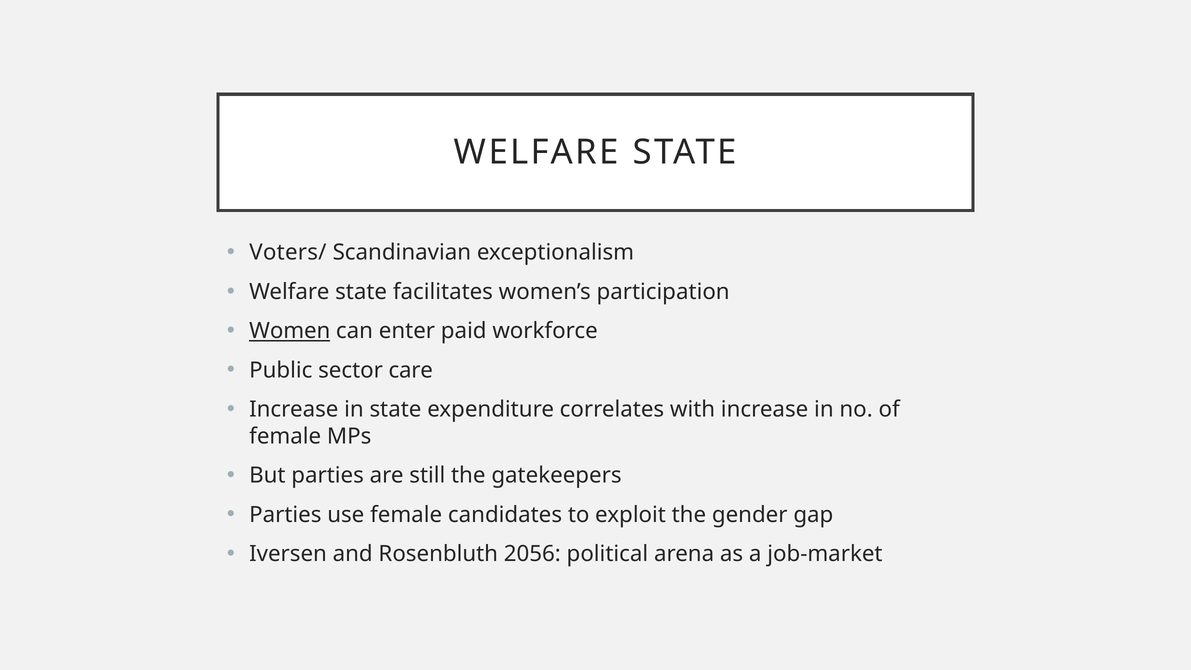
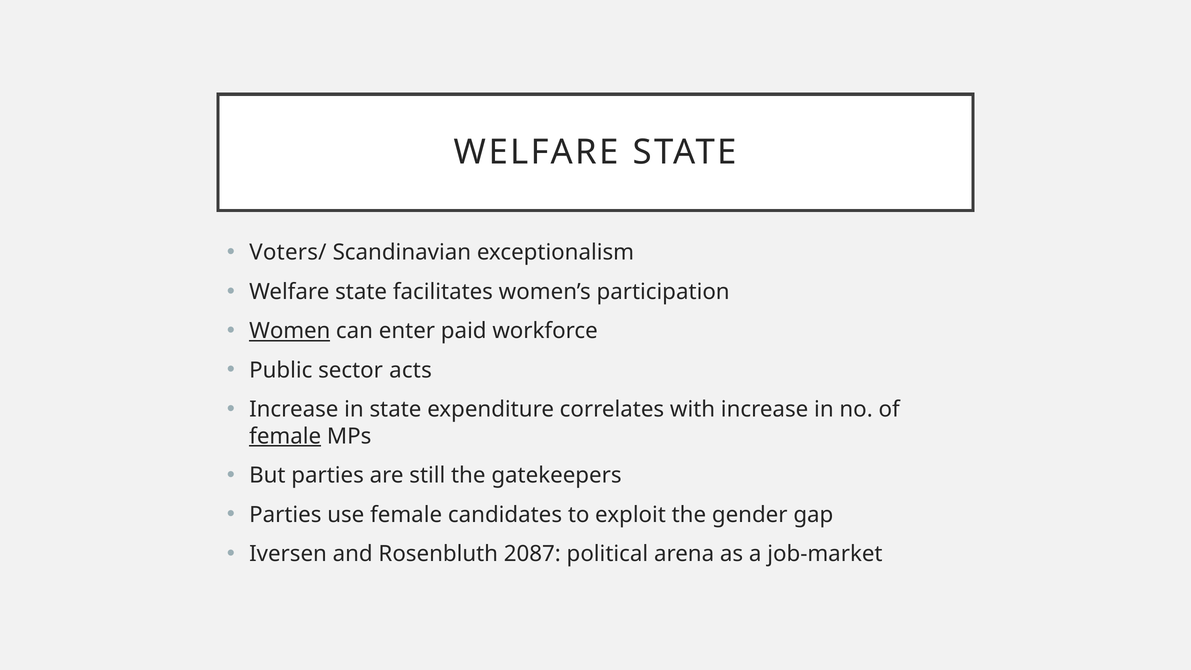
care: care -> acts (410, 370)
female underline: none -> present (285, 436)
2056: 2056 -> 2087 (532, 554)
